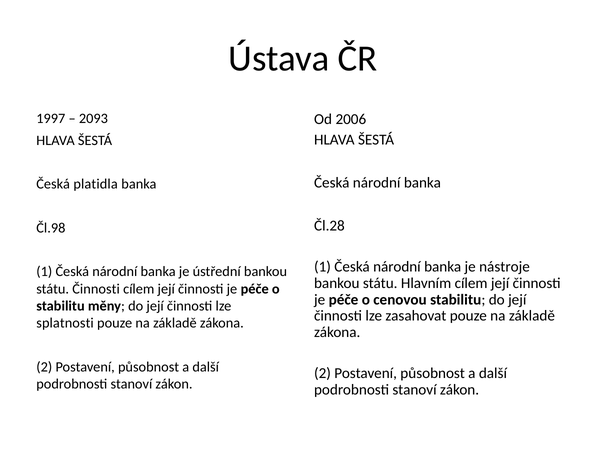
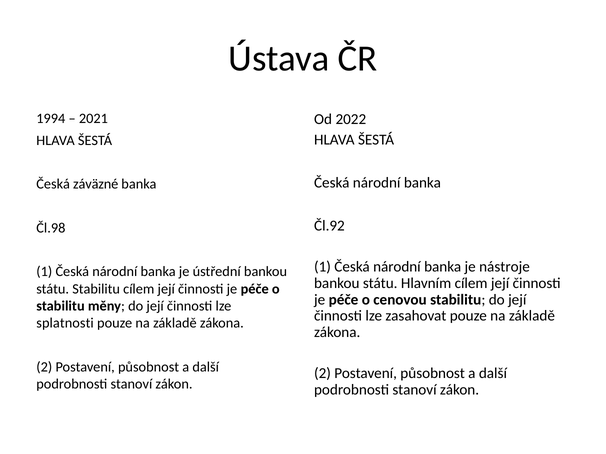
1997: 1997 -> 1994 (51, 119)
2093: 2093 -> 2021 (93, 119)
2006: 2006 -> 2022 (351, 119)
platidla: platidla -> záväzné (96, 184)
Čl.28: Čl.28 -> Čl.92 (329, 226)
státu Činnosti: Činnosti -> Stabilitu (96, 289)
